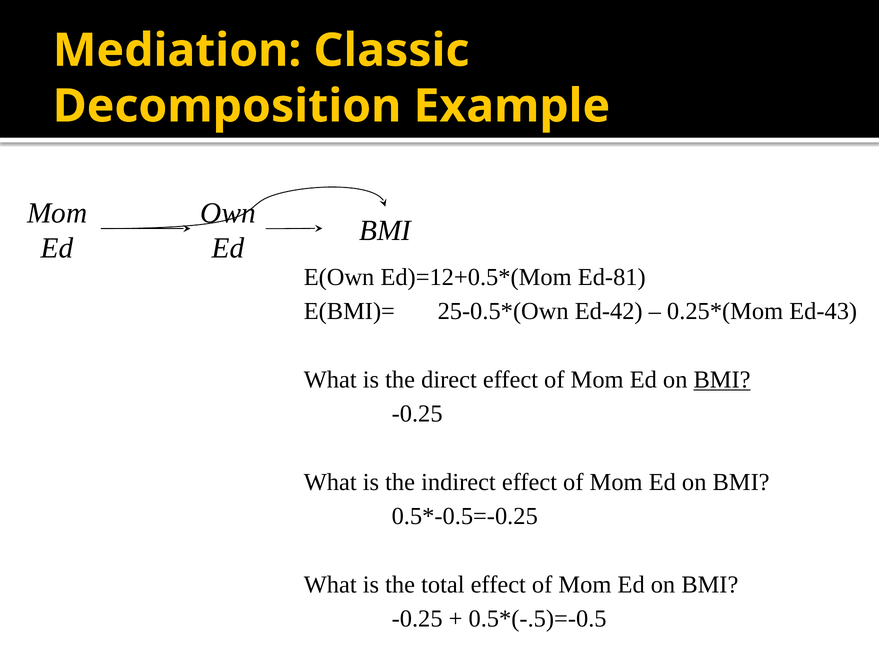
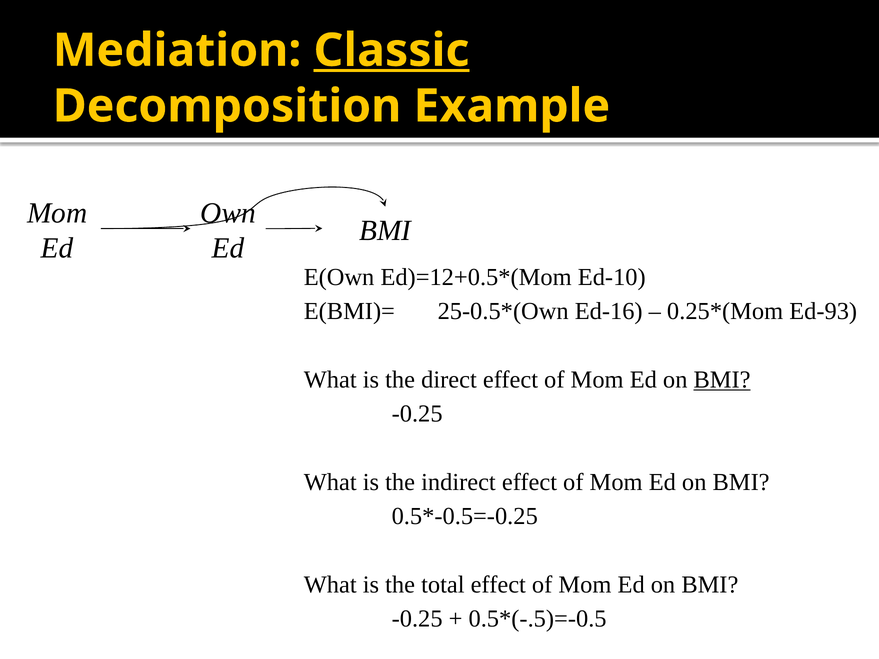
Classic underline: none -> present (391, 51)
Ed-81: Ed-81 -> Ed-10 (612, 277)
Ed-42: Ed-42 -> Ed-16 (609, 311)
Ed-43: Ed-43 -> Ed-93 (823, 311)
